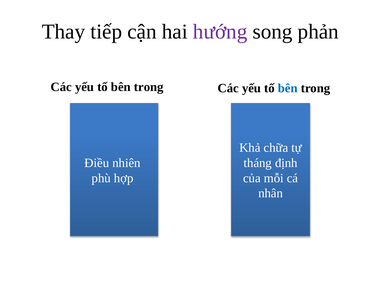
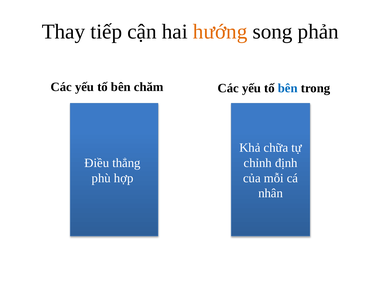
hướng colour: purple -> orange (220, 32)
trong: trong -> chăm (149, 87)
nhiên: nhiên -> thẳng (126, 163)
tháng: tháng -> chỉnh (258, 163)
